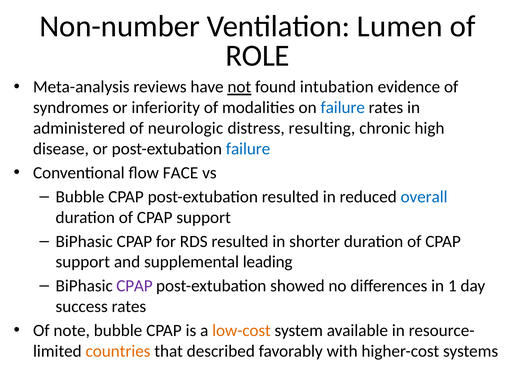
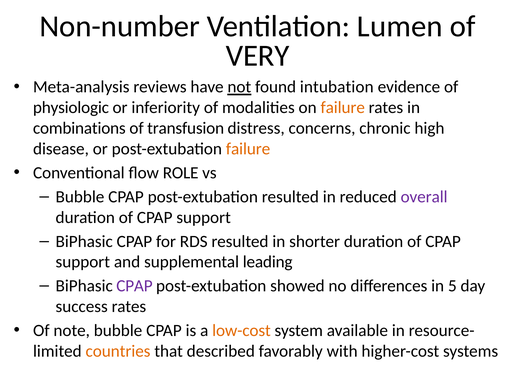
ROLE: ROLE -> VERY (258, 56)
syndromes: syndromes -> physiologic (71, 108)
failure colour: blue -> orange (343, 108)
administered: administered -> combinations (79, 128)
neurologic: neurologic -> transfusion (186, 128)
resulting: resulting -> concerns (322, 128)
failure colour: blue -> orange (248, 149)
FACE: FACE -> ROLE (181, 173)
overall colour: blue -> purple (424, 197)
1: 1 -> 5 (452, 286)
